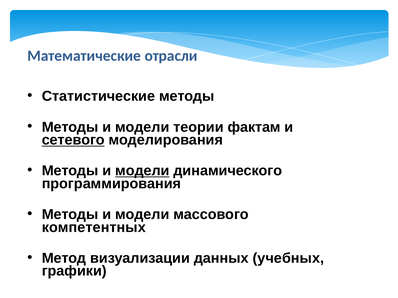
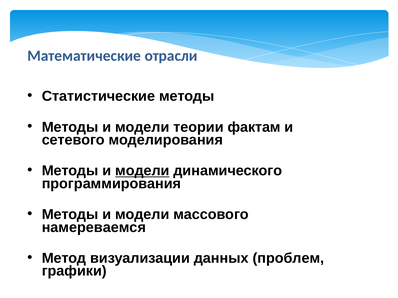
сетевого underline: present -> none (73, 140)
компетентных: компетентных -> намереваемся (94, 228)
учебных: учебных -> проблем (288, 259)
